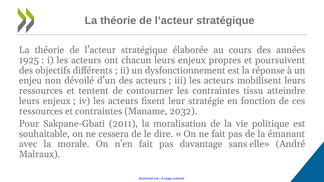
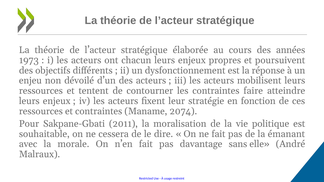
1925: 1925 -> 1973 (29, 60)
tissu: tissu -> faire (253, 91)
2032: 2032 -> 2074 (183, 111)
